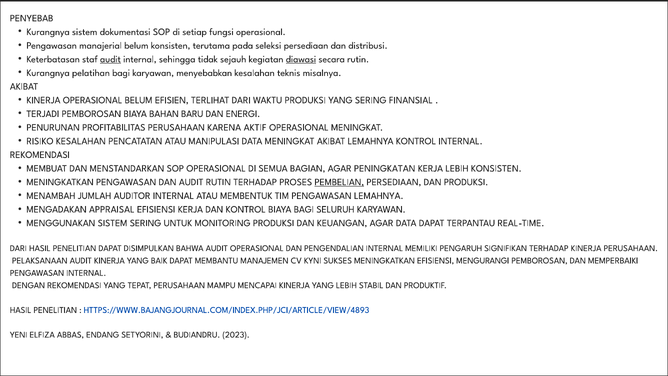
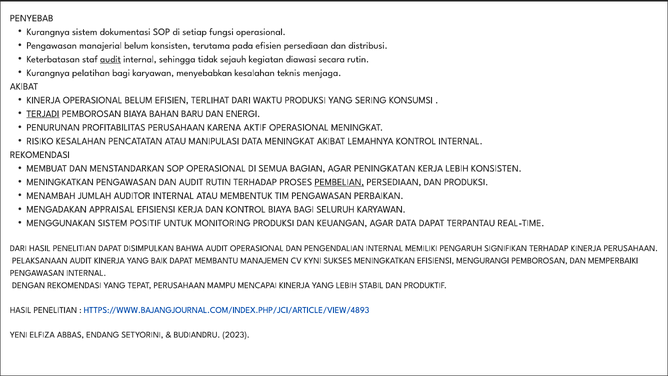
pada seleksi: seleksi -> efisien (268, 45)
diawasi underline: present -> none (301, 59)
misalnya: misalnya -> menjaga (322, 73)
FINANSIAL: FINANSIAL -> KONSUMSI (411, 100)
TERJADI underline: none -> present (43, 114)
PENGAWASAN LEMAHNYA: LEMAHNYA -> PERBAIKAN (379, 196)
SISTEM SERING: SERING -> POSITIF (146, 223)
